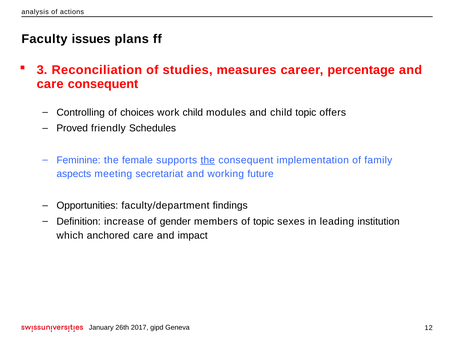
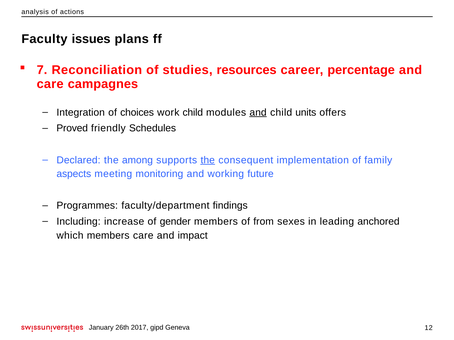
3: 3 -> 7 (42, 70)
measures: measures -> resources (247, 70)
care consequent: consequent -> campagnes (103, 84)
Controlling: Controlling -> Integration (81, 113)
and underline: none -> present (258, 113)
child topic: topic -> units (306, 113)
Feminine: Feminine -> Declared (79, 160)
female: female -> among (137, 160)
secretariat: secretariat -> monitoring (159, 174)
Opportunities: Opportunities -> Programmes (87, 206)
Definition: Definition -> Including (79, 222)
of topic: topic -> from (264, 222)
institution: institution -> anchored (379, 222)
which anchored: anchored -> members (108, 236)
